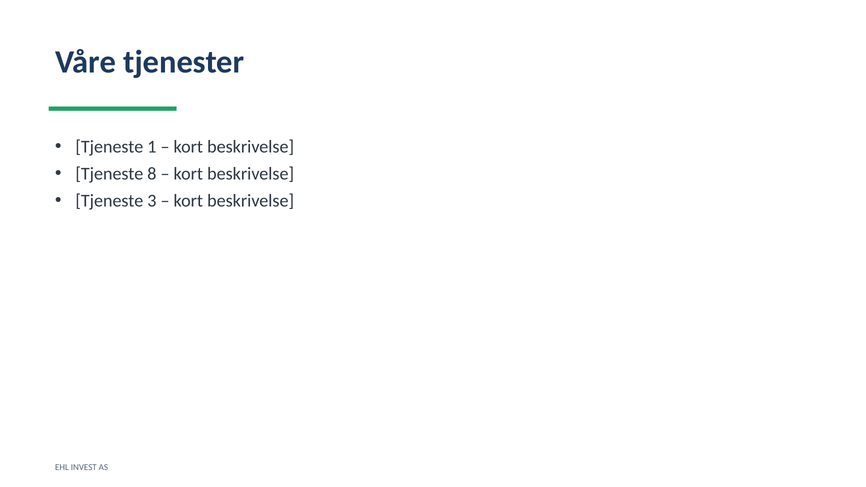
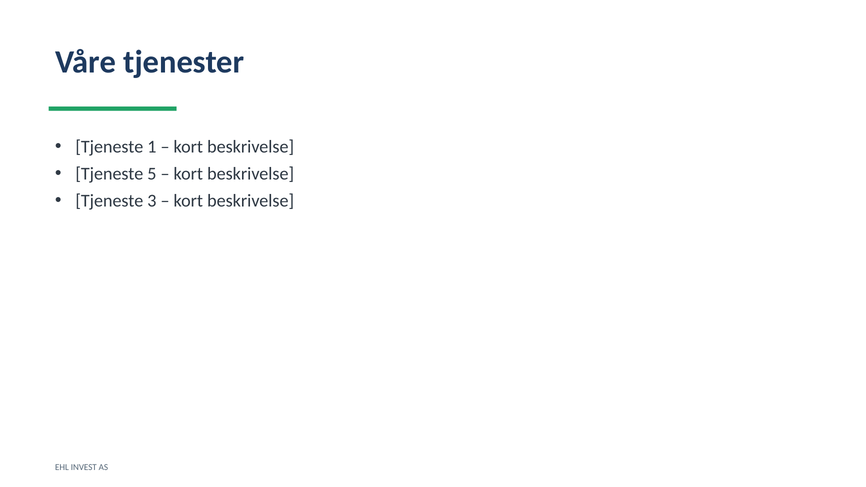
8: 8 -> 5 (152, 174)
